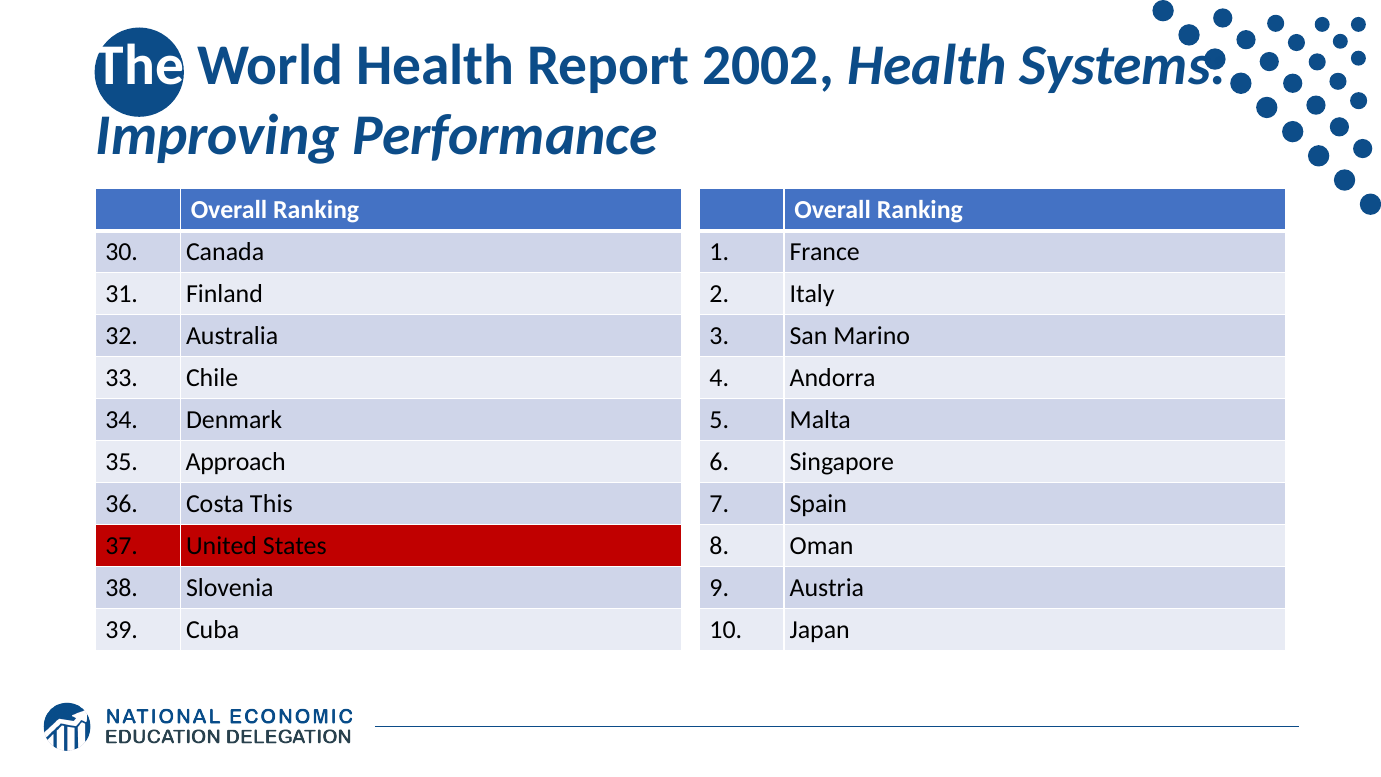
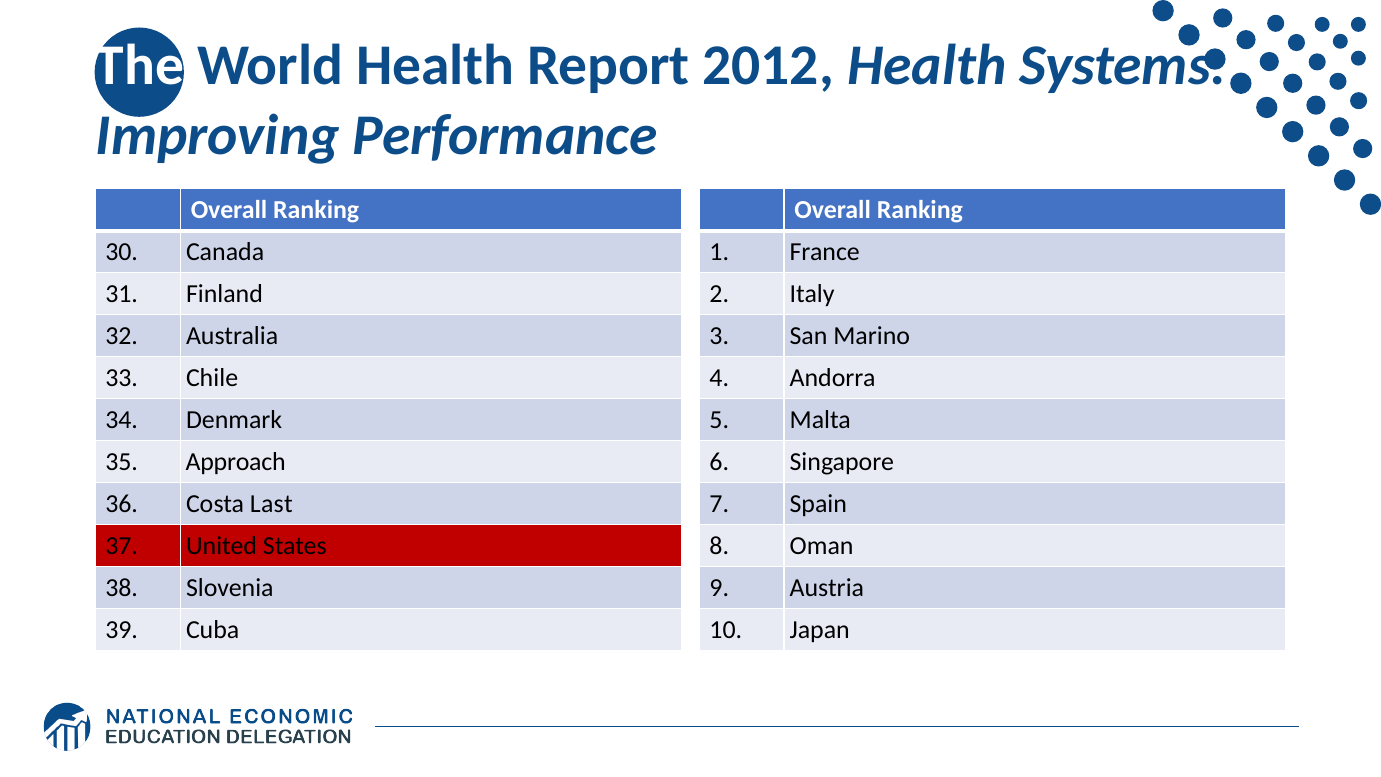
2002: 2002 -> 2012 (768, 65)
This: This -> Last (271, 504)
